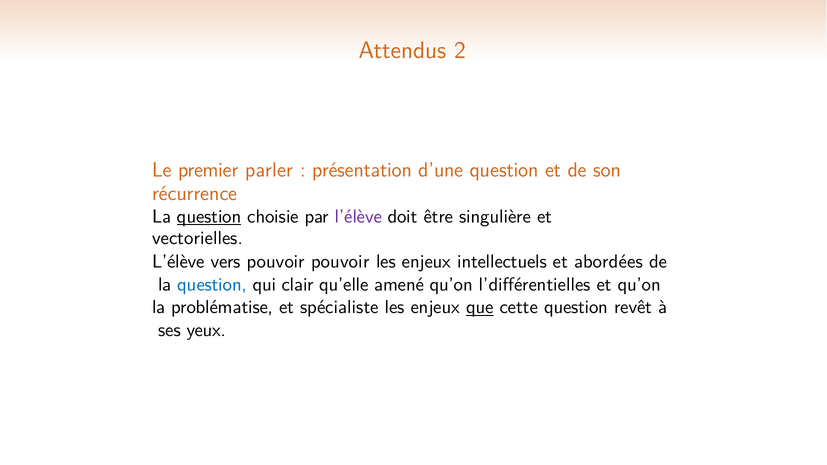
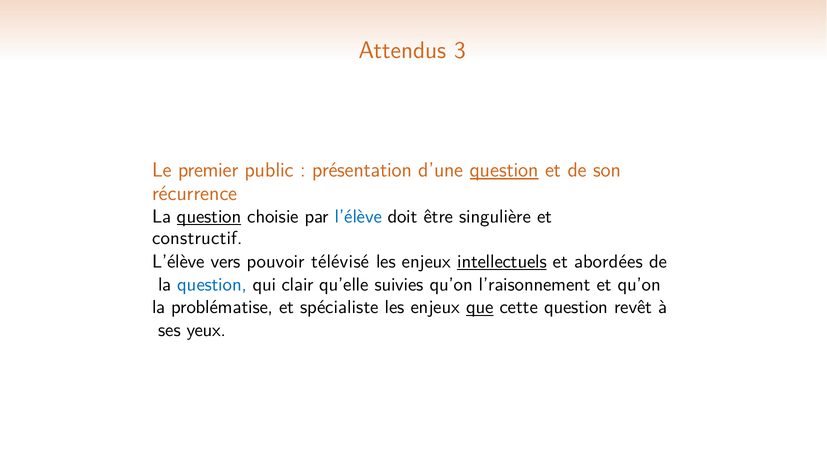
2: 2 -> 3 (460, 50)
parler: parler -> public (269, 170)
question underline: none -> present (504, 170)
l’élève colour: purple -> blue (358, 217)
vectorielles: vectorielles -> constructif (197, 238)
pouvoir pouvoir: pouvoir -> télévisé (340, 261)
intellectuels underline: none -> present (502, 261)
amené: amené -> suivies (399, 284)
l’différentielles: l’différentielles -> l’raisonnement (535, 284)
